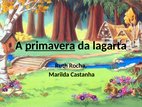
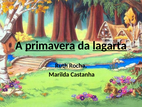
lagarta underline: none -> present (110, 45)
